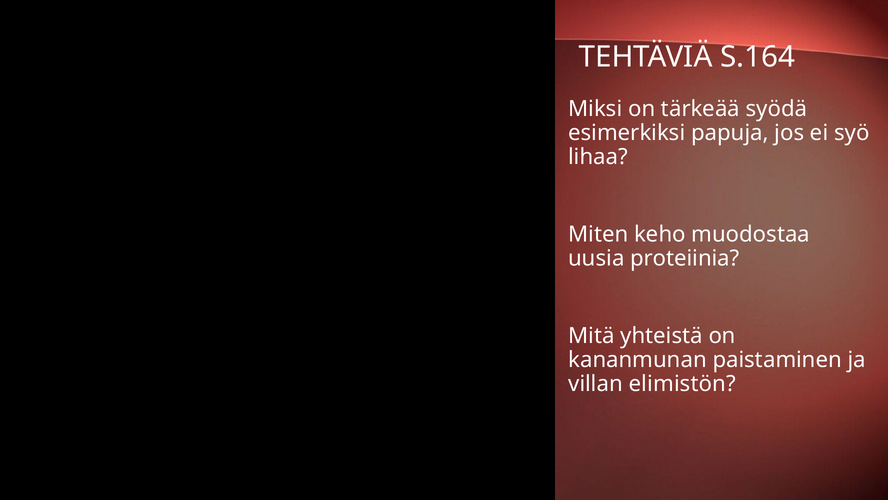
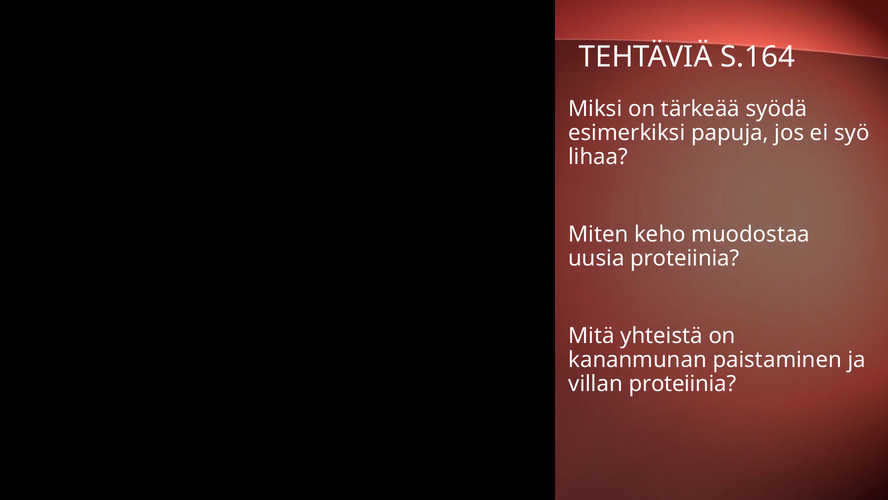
villan elimistön: elimistön -> proteiinia (682, 384)
